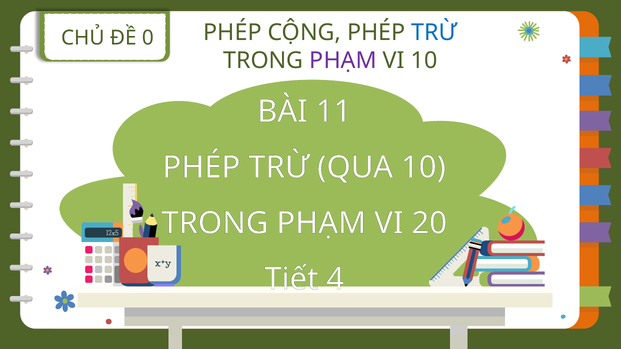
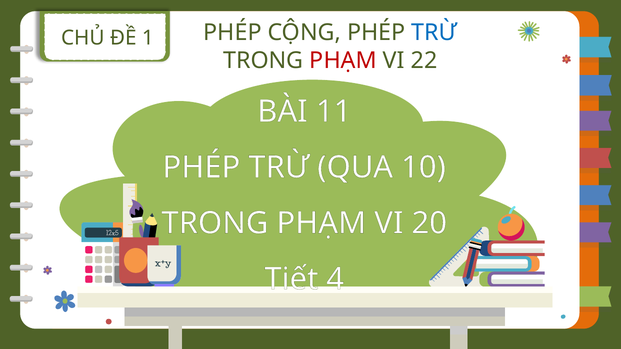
0: 0 -> 1 (148, 38)
PHẠM colour: purple -> red (343, 61)
VI 10: 10 -> 22 (424, 61)
